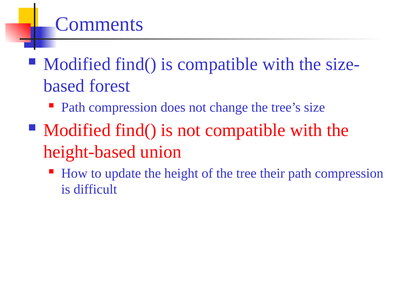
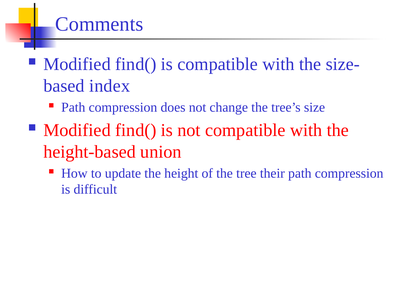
forest: forest -> index (110, 86)
